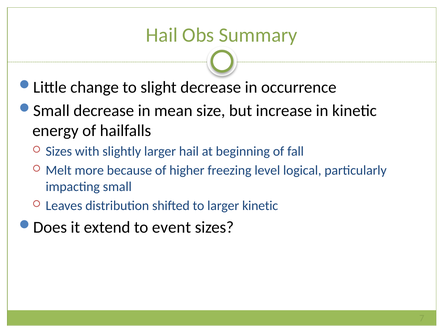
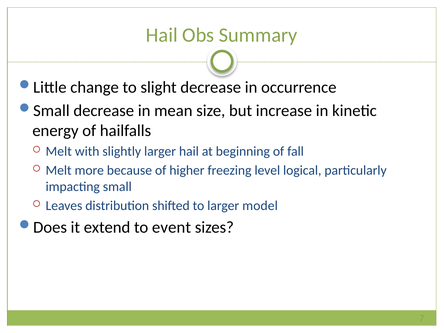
Sizes: Sizes -> Melt (59, 151)
larger kinetic: kinetic -> model (260, 206)
